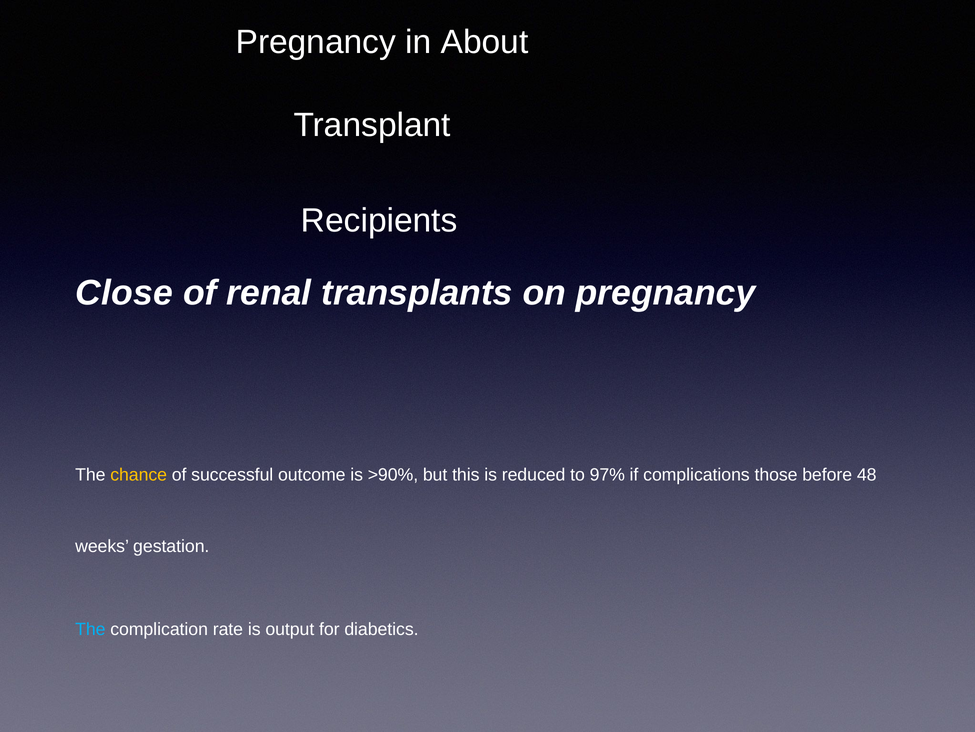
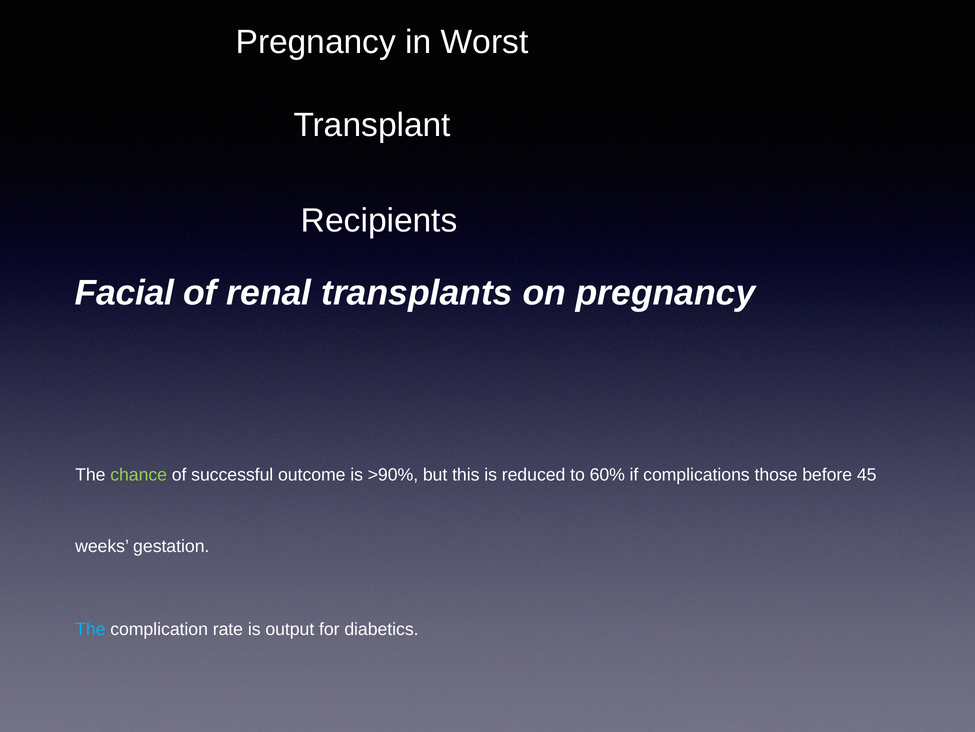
About: About -> Worst (485, 42)
Close: Close -> Facial (124, 292)
chance colour: yellow -> light green (139, 475)
97%: 97% -> 60% (607, 475)
48: 48 -> 45 (867, 475)
